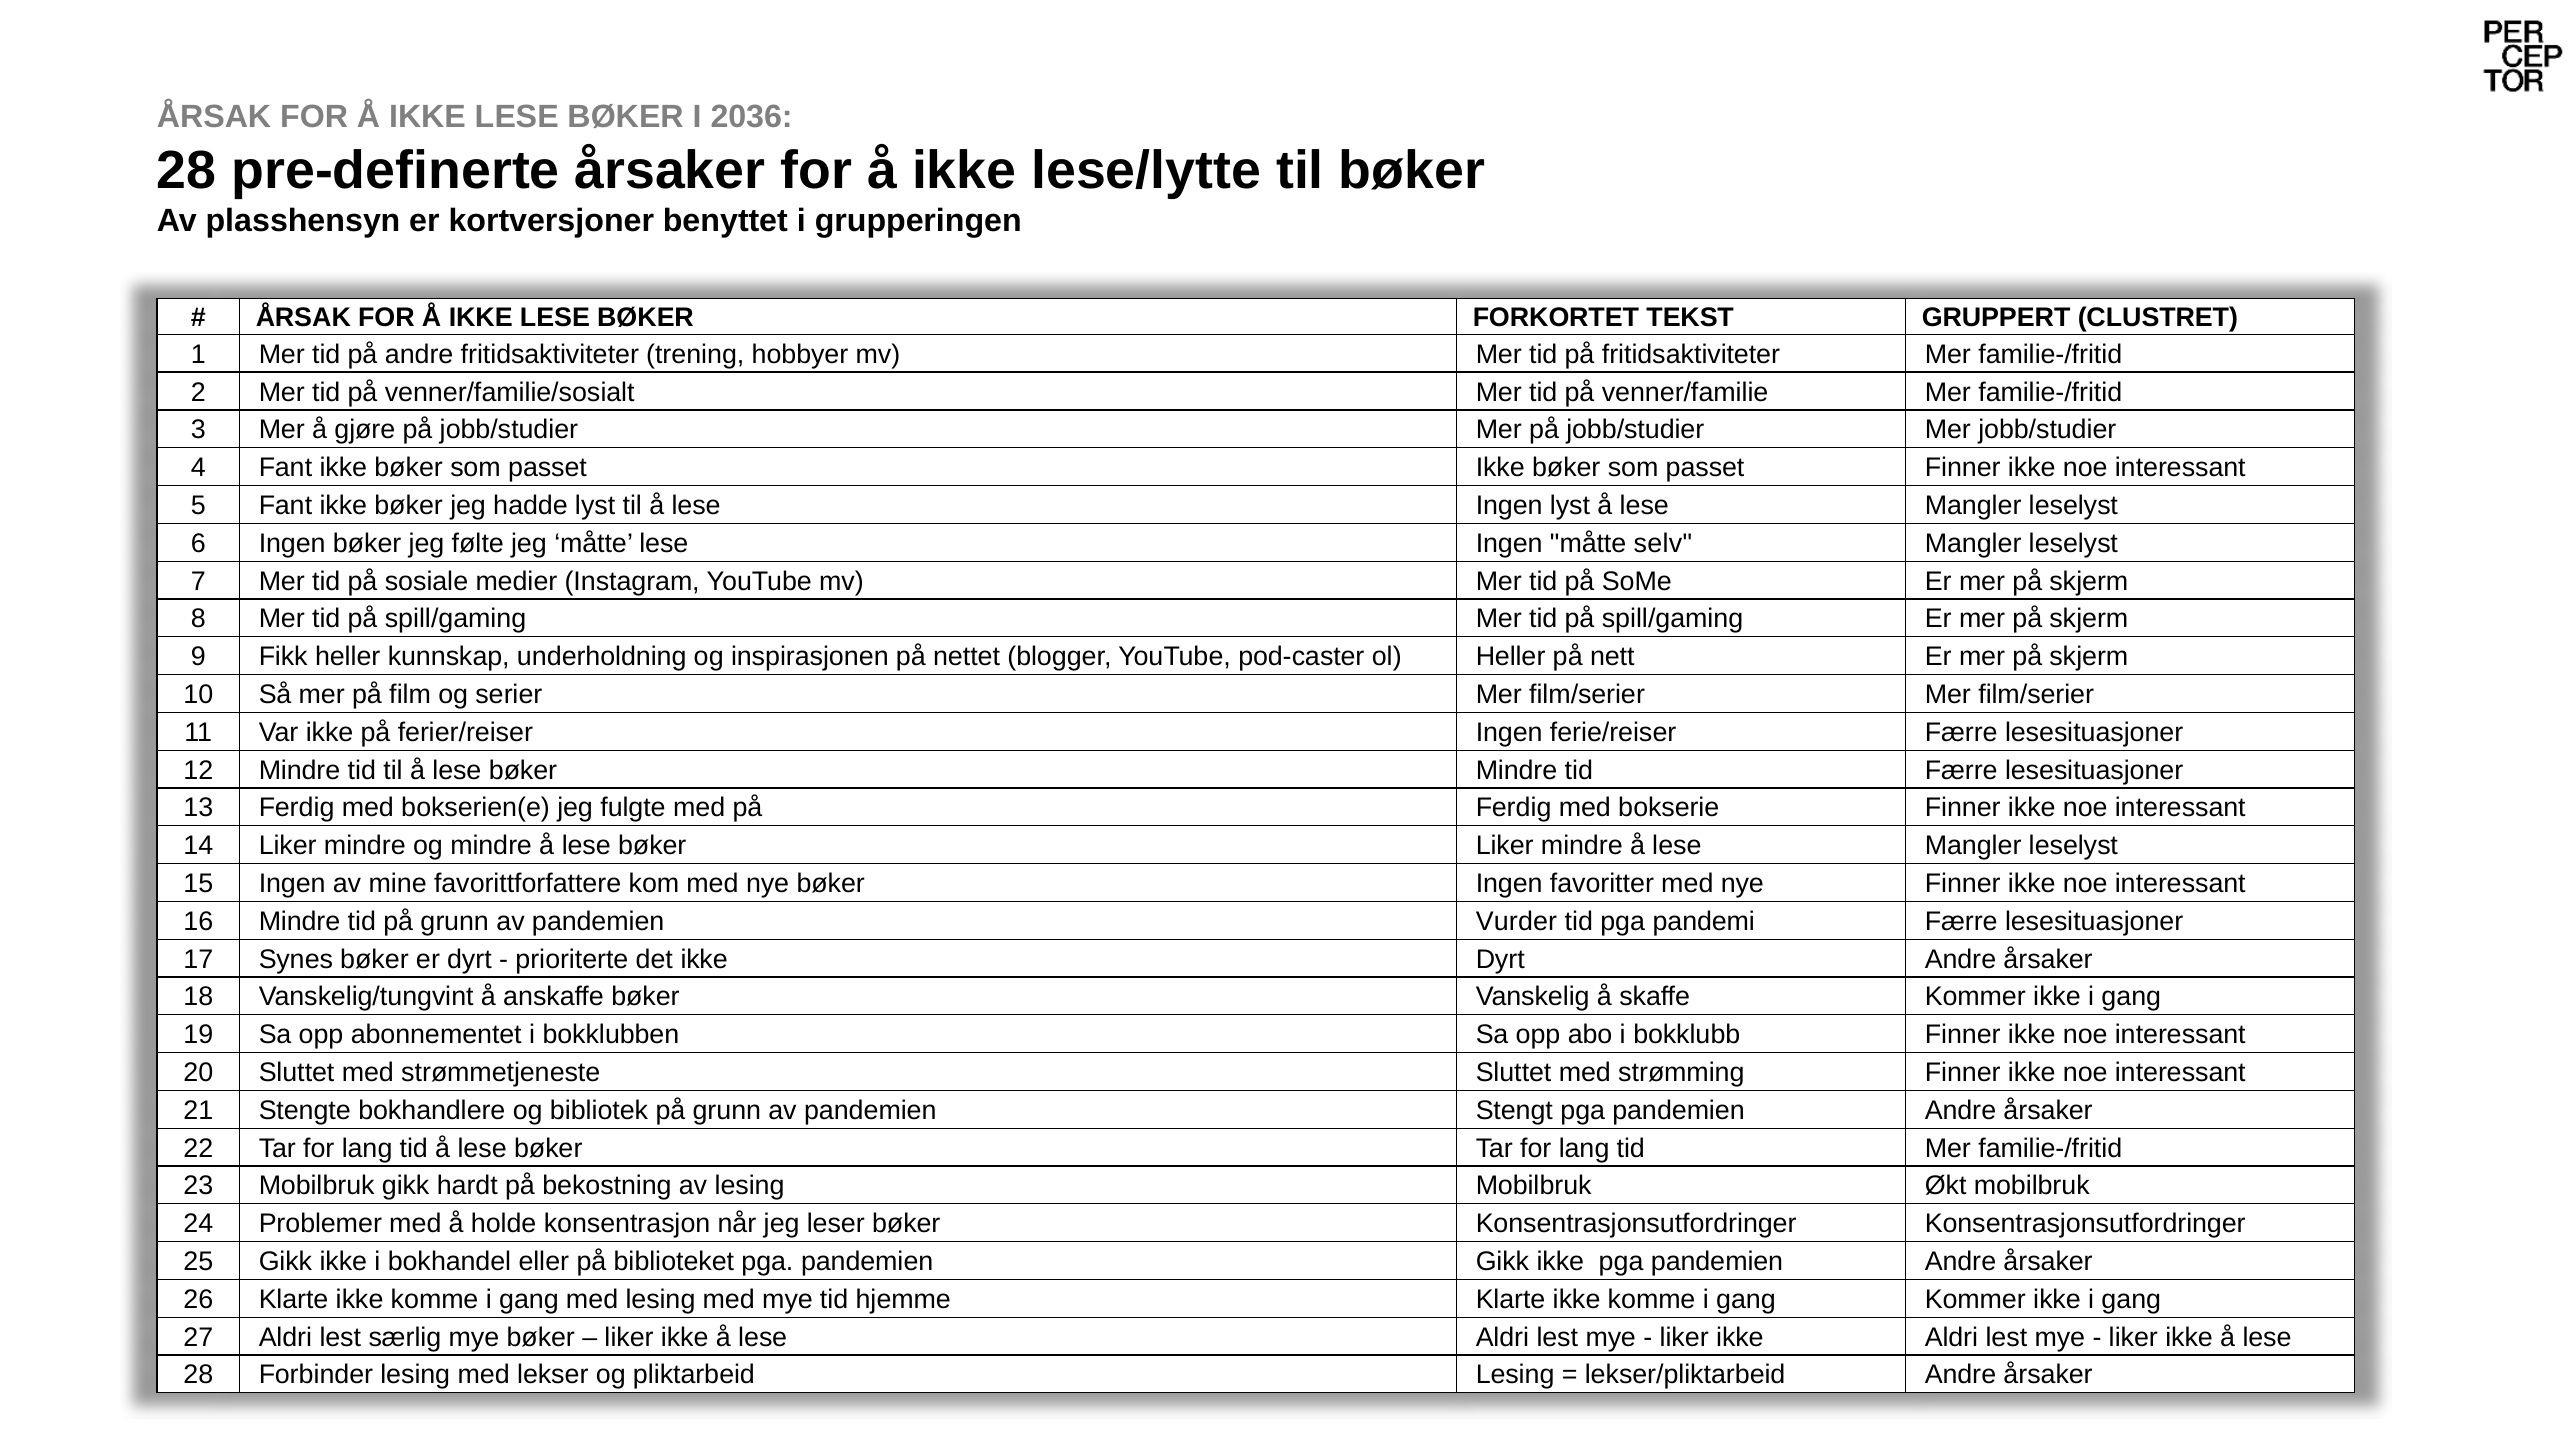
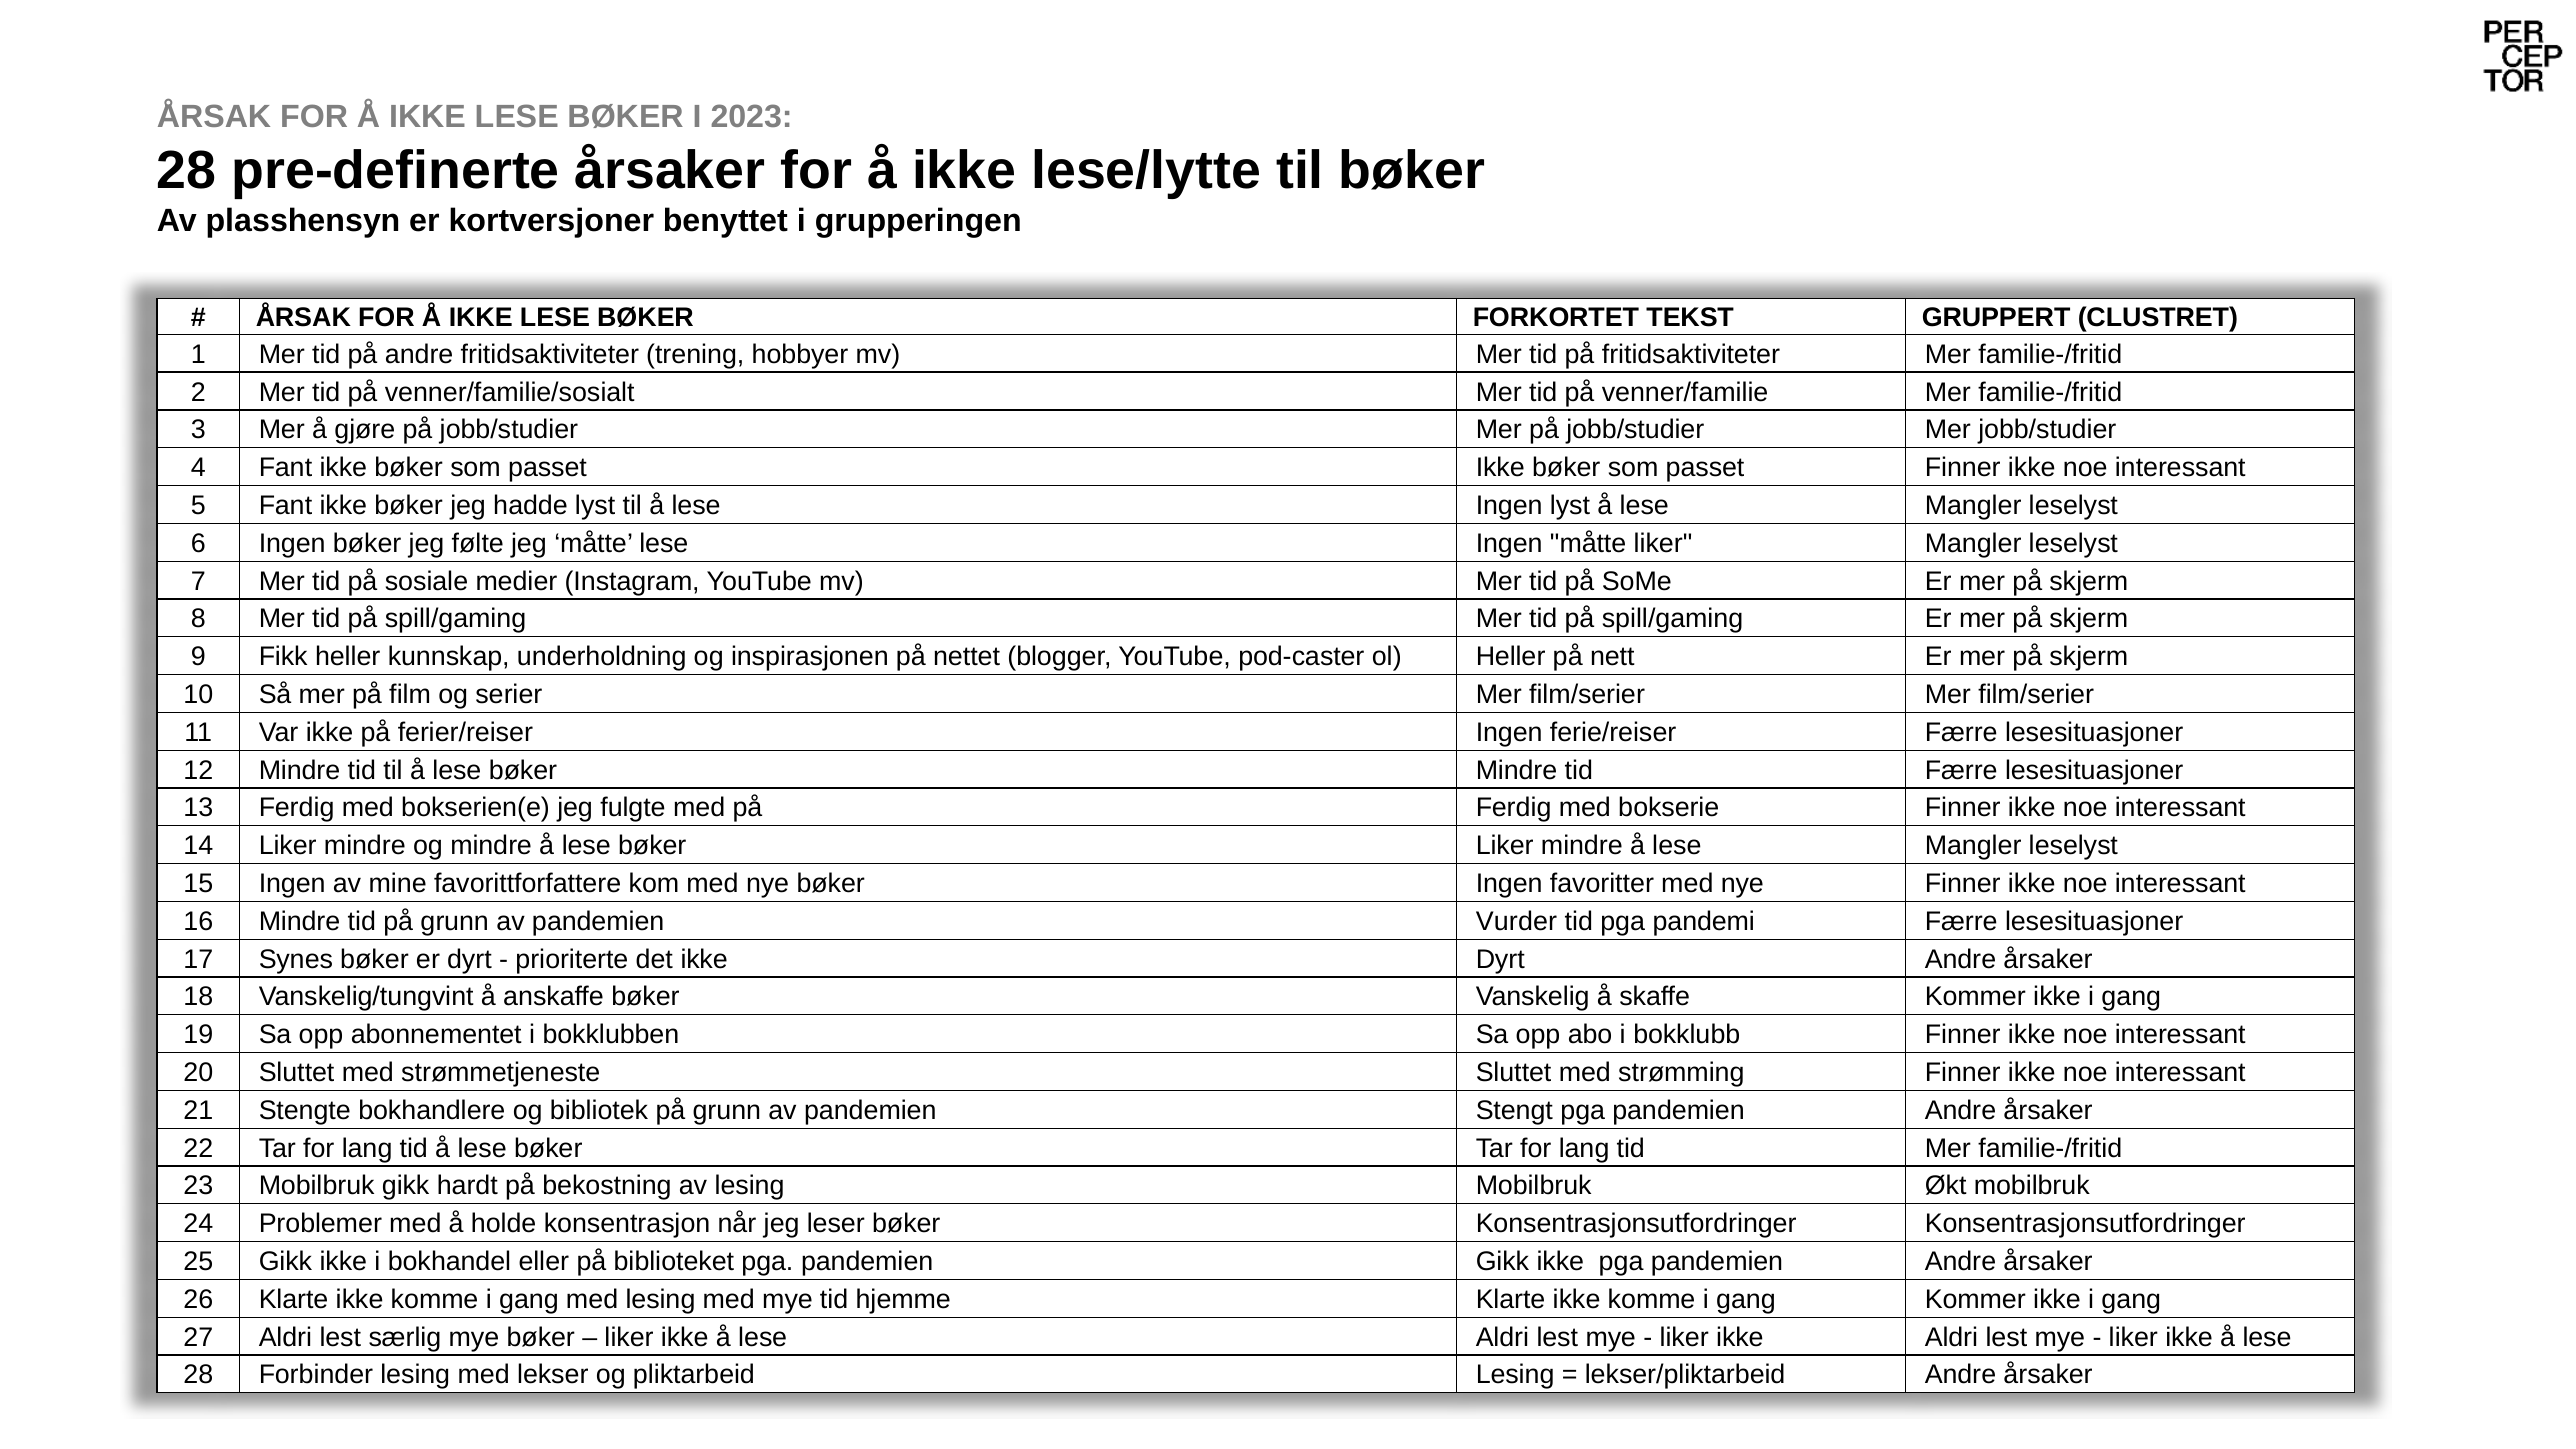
2036: 2036 -> 2023 (752, 117)
måtte selv: selv -> liker (1663, 543)
